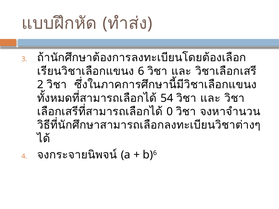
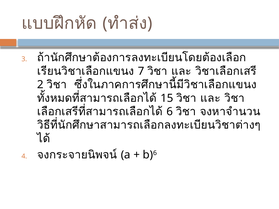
6: 6 -> 7 (141, 71)
54: 54 -> 15 (167, 98)
0: 0 -> 6 (170, 112)
